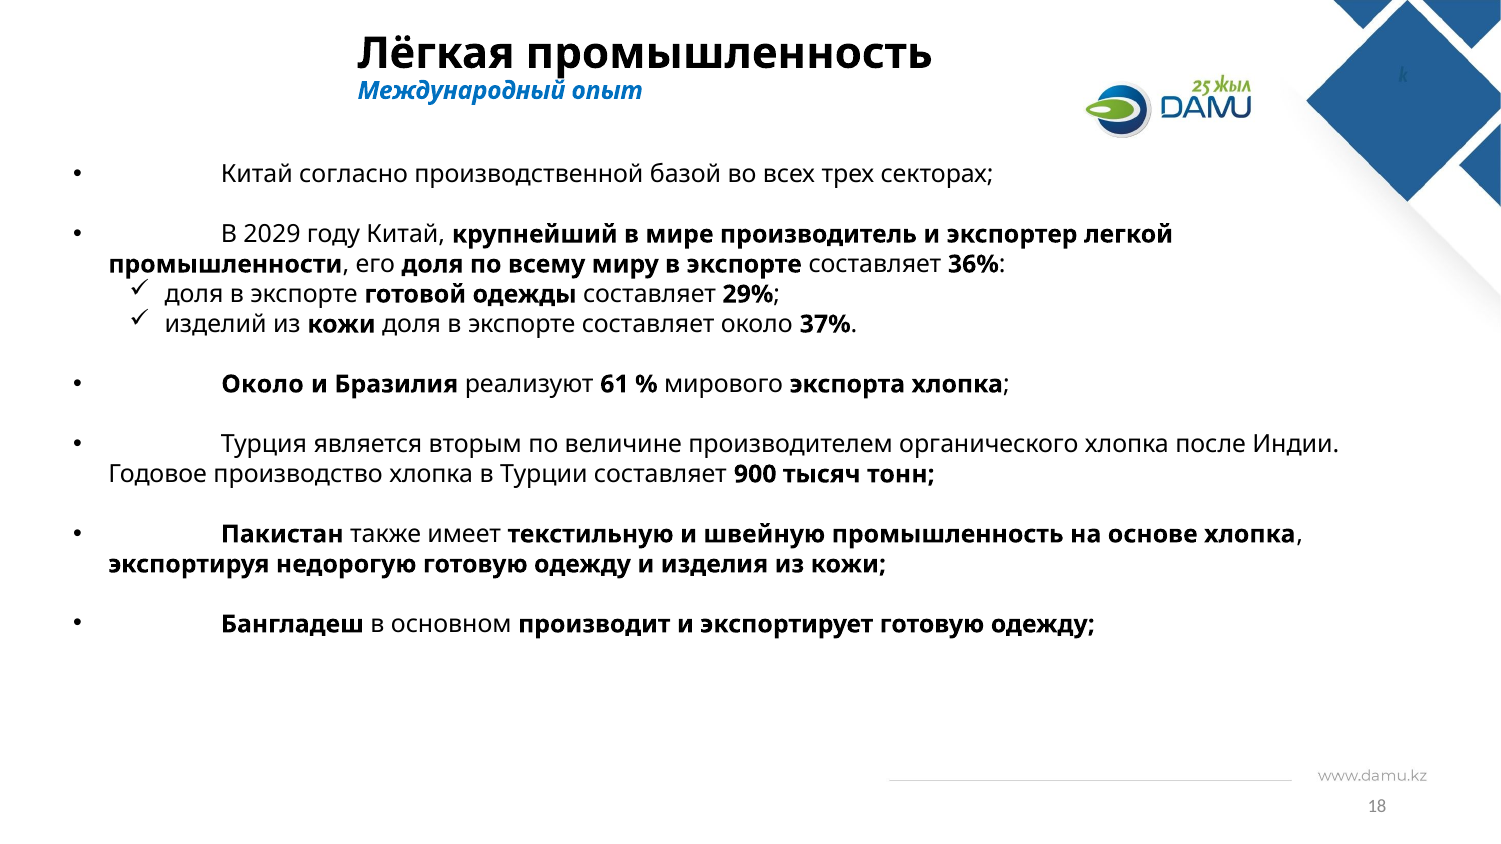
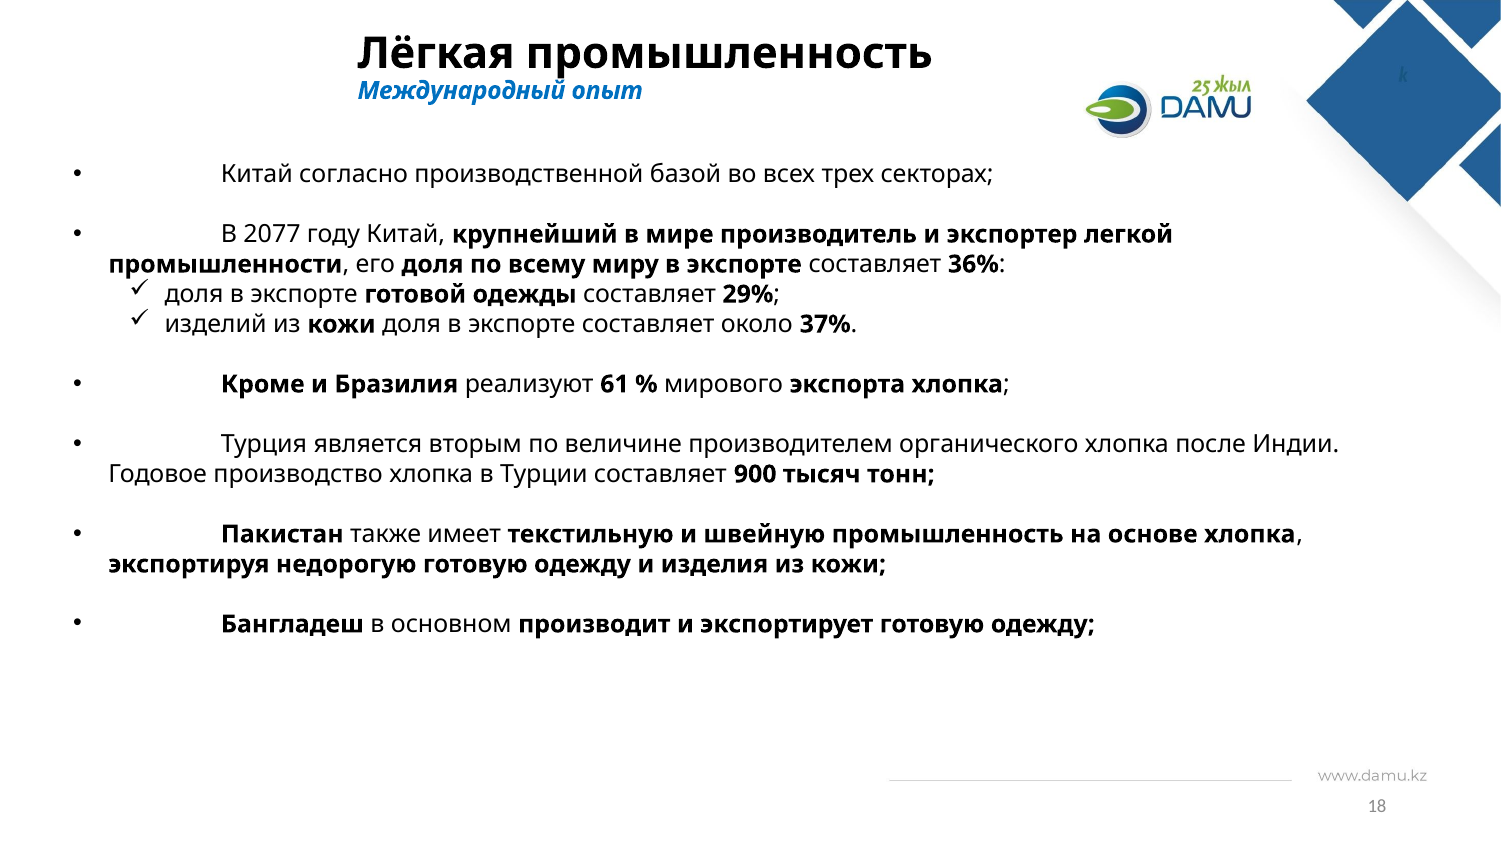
2029: 2029 -> 2077 (272, 234)
Около: Около -> Кроме (263, 384)
